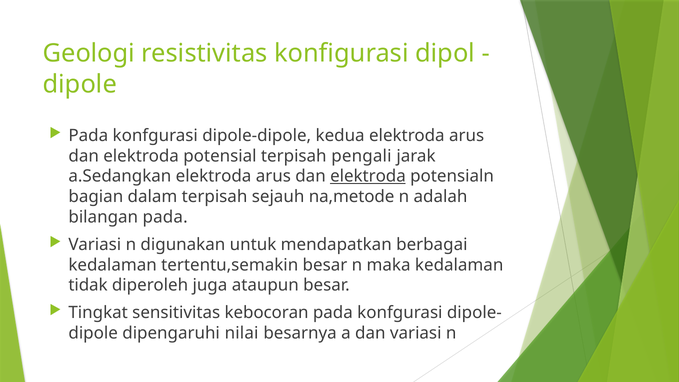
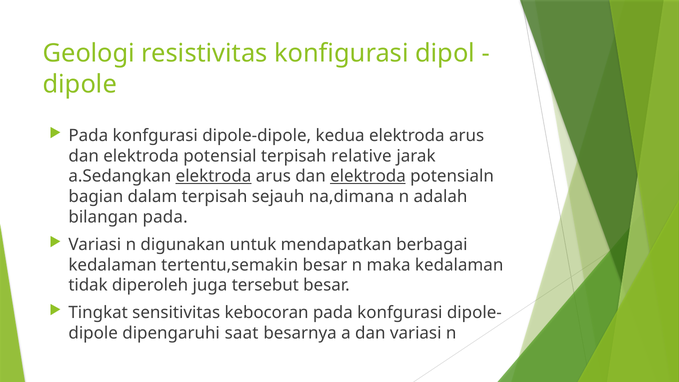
pengali: pengali -> relative (361, 156)
elektroda underline: none -> present (214, 176)
na,metode: na,metode -> na,dimana (351, 197)
ataupun: ataupun -> tersebut (265, 285)
nilai: nilai -> saat (242, 333)
